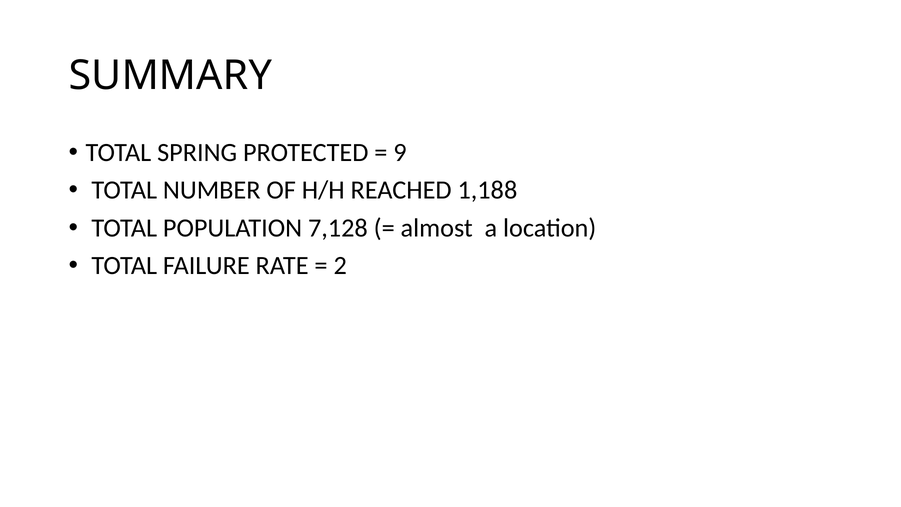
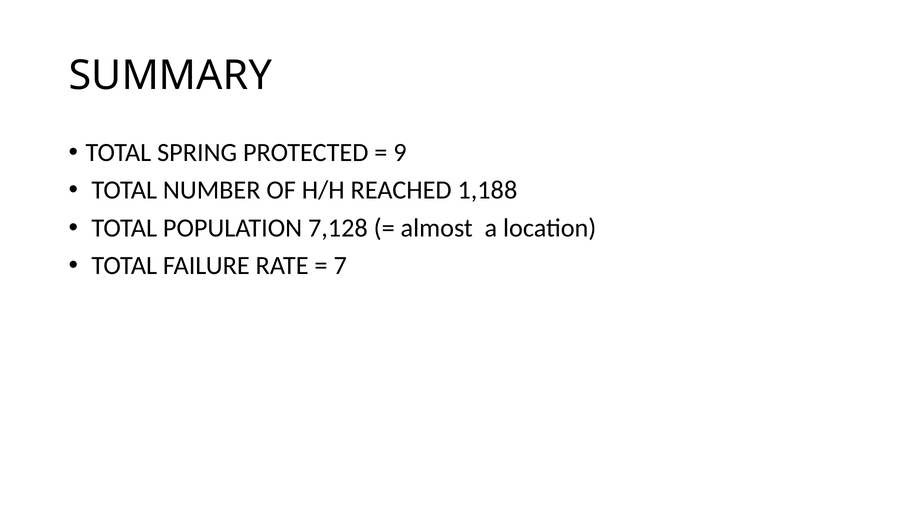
2: 2 -> 7 (340, 266)
